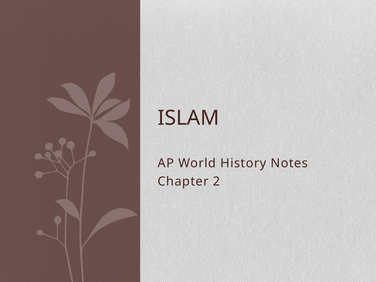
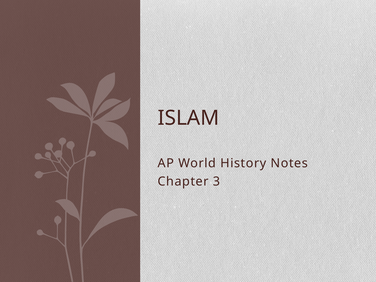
2: 2 -> 3 (217, 181)
